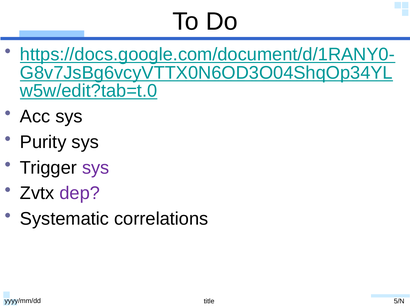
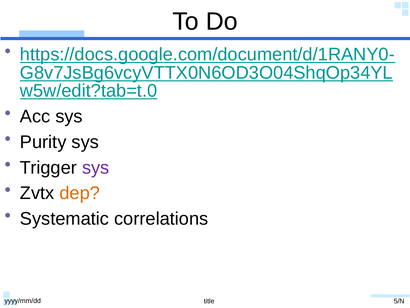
dep colour: purple -> orange (80, 193)
